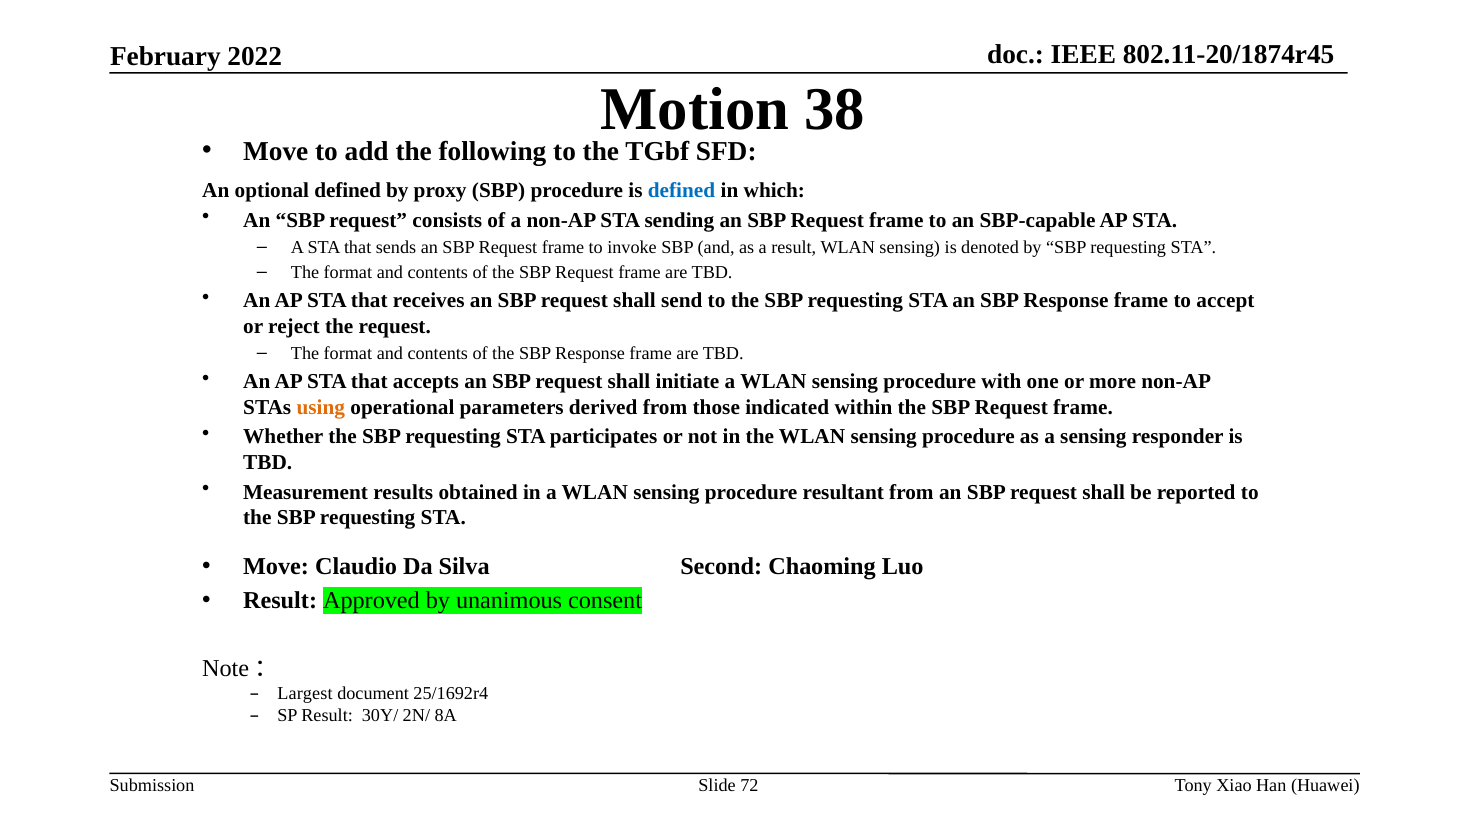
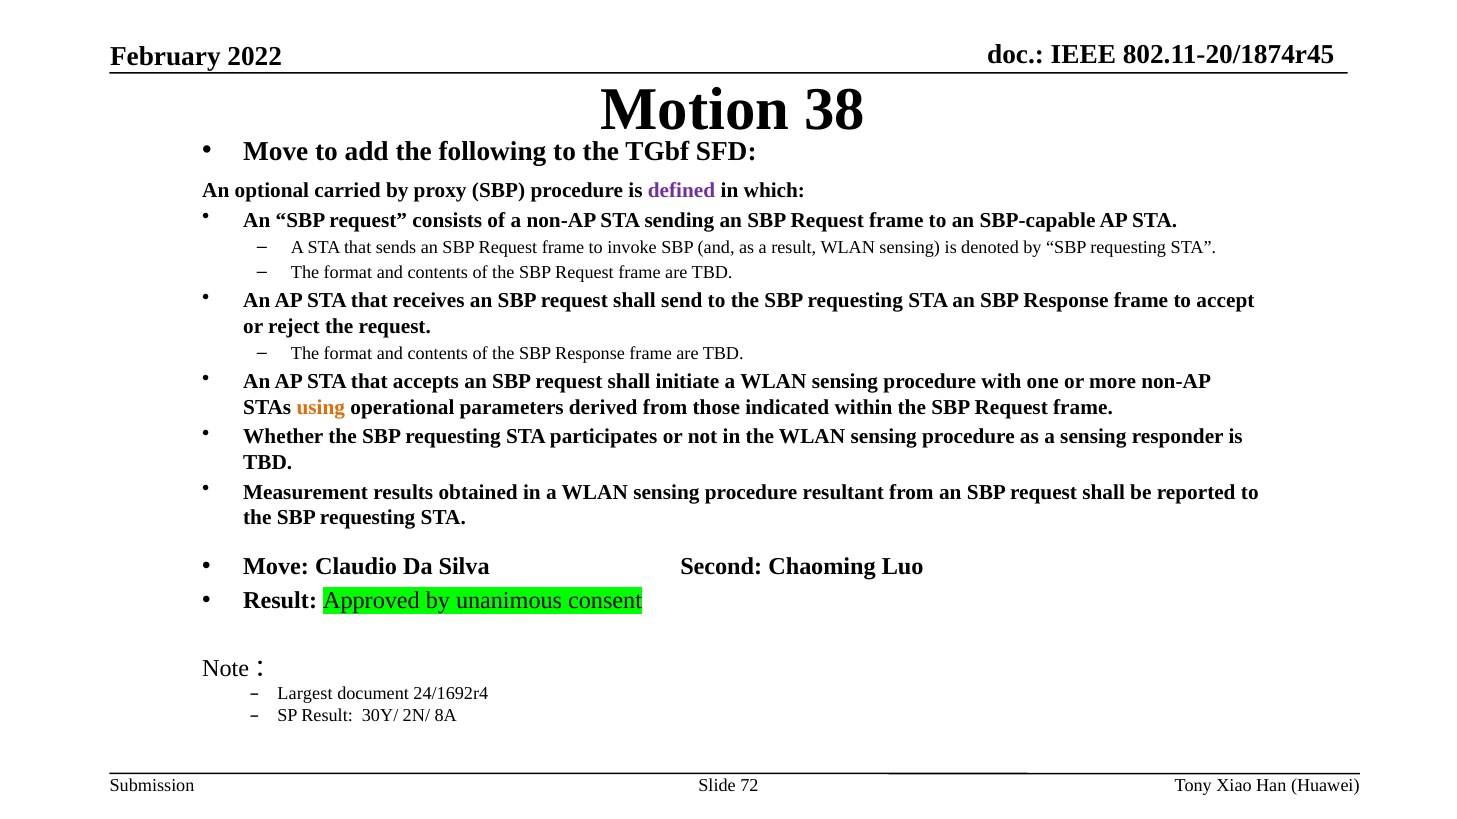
optional defined: defined -> carried (348, 191)
defined colour: blue -> purple (682, 191)
25/1692r4: 25/1692r4 -> 24/1692r4 (451, 694)
